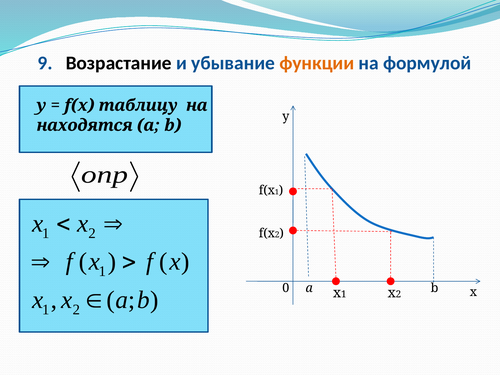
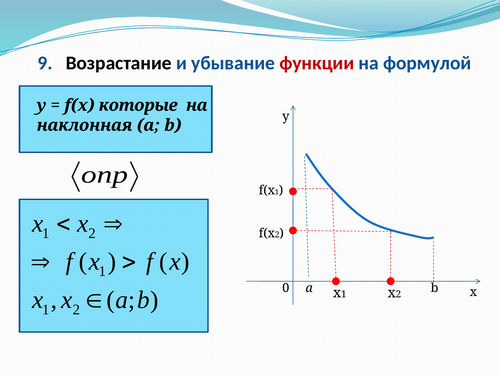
функции colour: orange -> red (317, 63)
таблицу: таблицу -> которые (138, 105)
находятся: находятся -> наклонная (85, 125)
